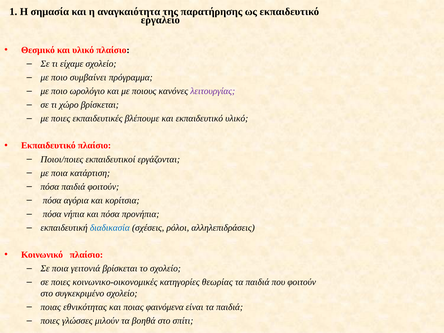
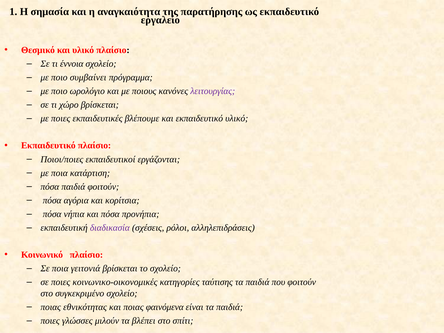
είχαμε: είχαμε -> έννοια (72, 64)
διαδικασία colour: blue -> purple (110, 228)
θεωρίας: θεωρίας -> ταύτισης (217, 282)
βοηθά: βοηθά -> βλέπει (144, 321)
